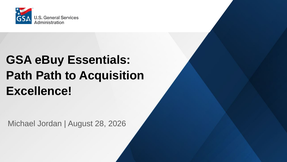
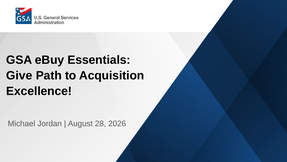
Path: Path -> Give (19, 75)
